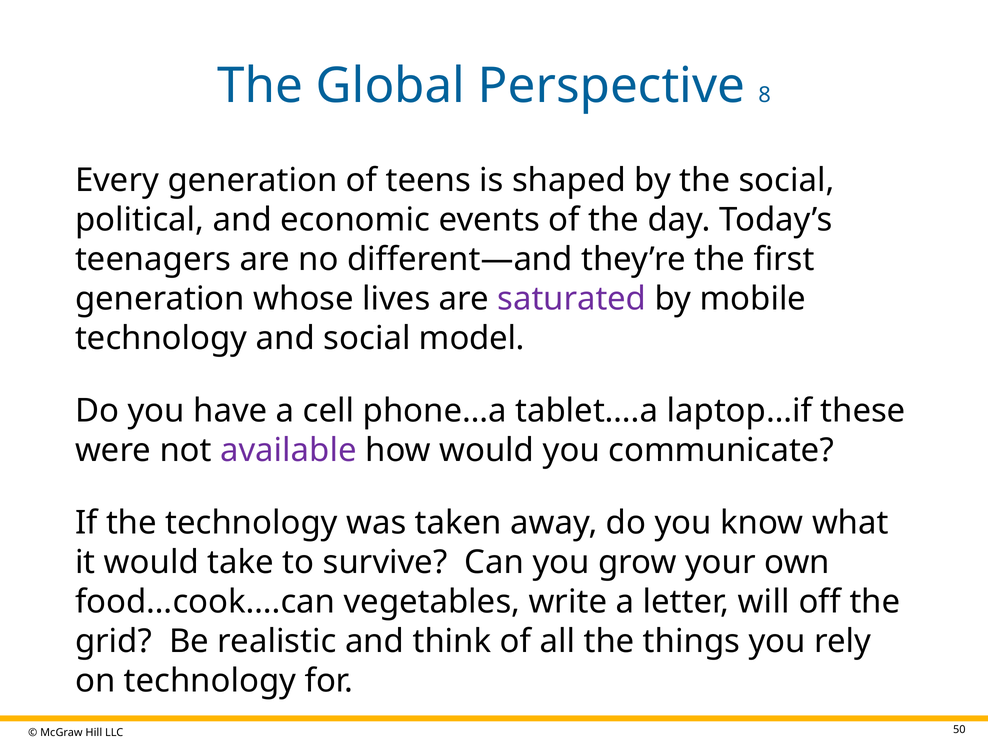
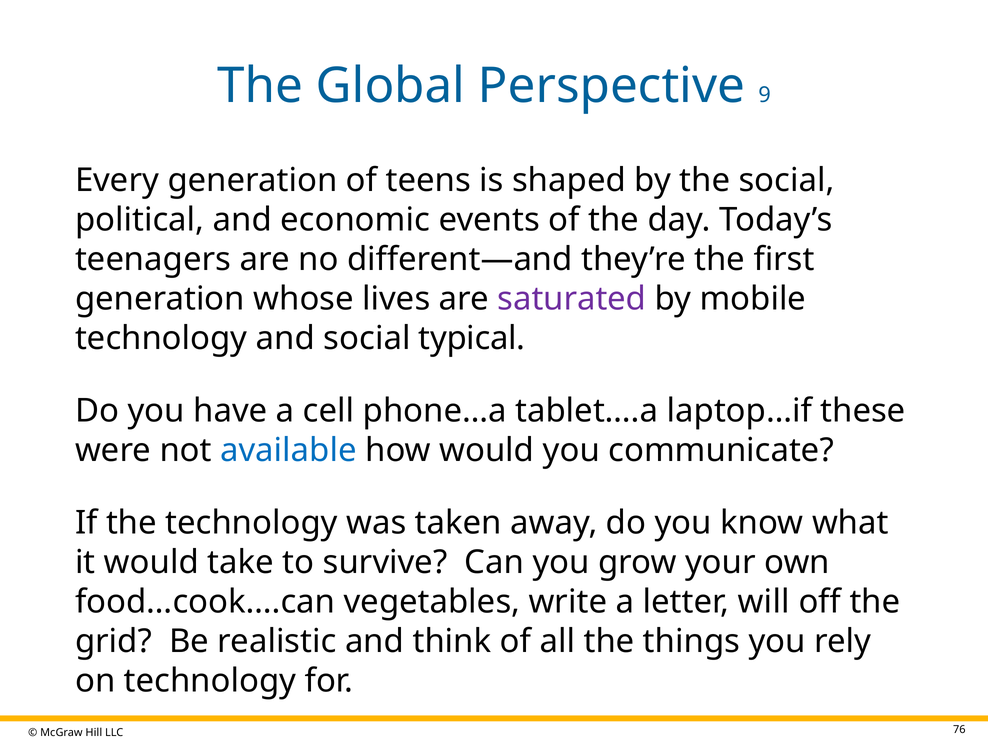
8: 8 -> 9 (765, 95)
model: model -> typical (472, 338)
available colour: purple -> blue (289, 450)
50: 50 -> 76 (959, 730)
